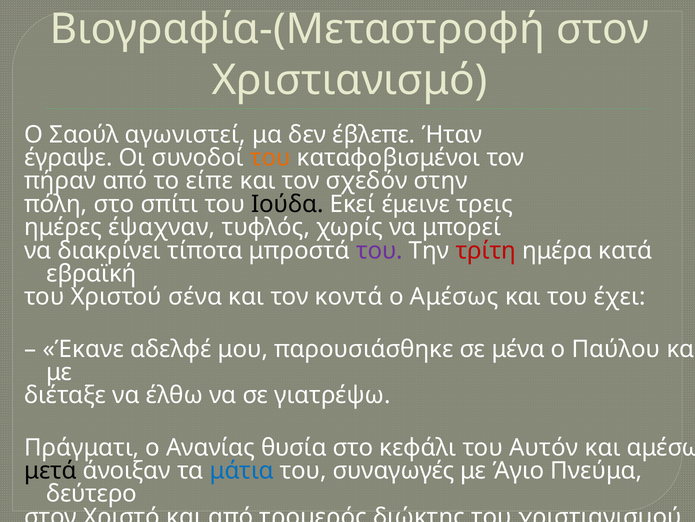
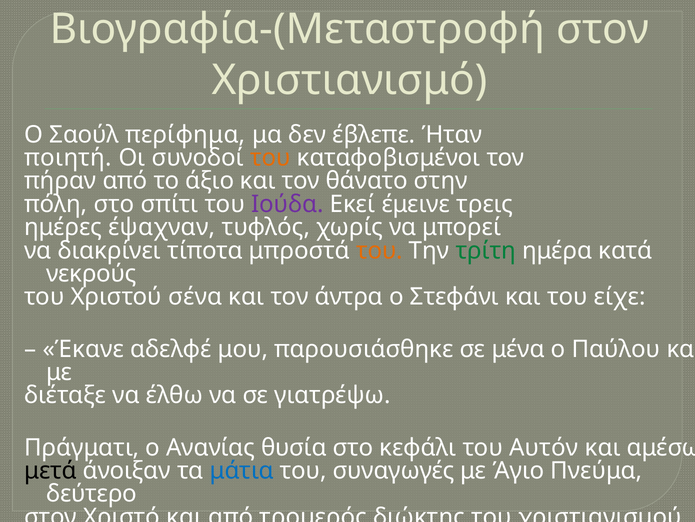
αγωνιστεί: αγωνιστεί -> περίφημα (185, 134)
έγραψε: έγραψε -> ποιητή (68, 158)
είπε: είπε -> άξιο (210, 181)
σχεδόν: σχεδόν -> θάνατο (367, 181)
Ιούδα colour: black -> purple (287, 204)
του colour: purple -> orange (379, 250)
τρίτη colour: red -> green (486, 250)
εβραϊκή: εβραϊκή -> νεκρούς (91, 273)
κοντά: κοντά -> άντρα (349, 296)
ο Αμέσως: Αμέσως -> Στεφάνι (454, 296)
έχει: έχει -> είχε (620, 296)
